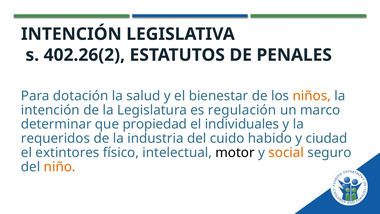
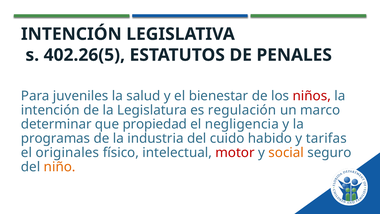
402.26(2: 402.26(2 -> 402.26(5 (84, 55)
dotación: dotación -> juveniles (81, 96)
niños colour: orange -> red (312, 96)
individuales: individuales -> negligencia (242, 124)
requeridos: requeridos -> programas (56, 138)
ciudad: ciudad -> tarifas (326, 138)
extintores: extintores -> originales (67, 153)
motor colour: black -> red (235, 153)
